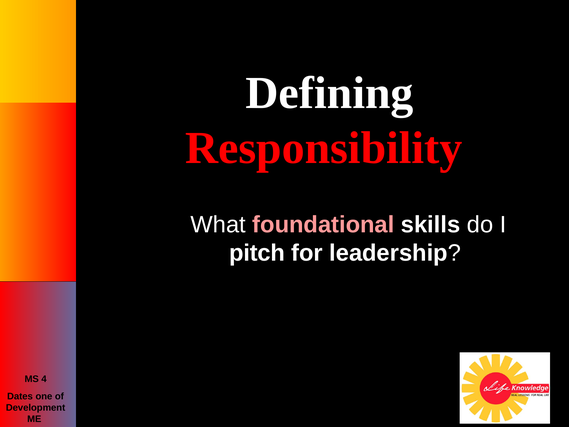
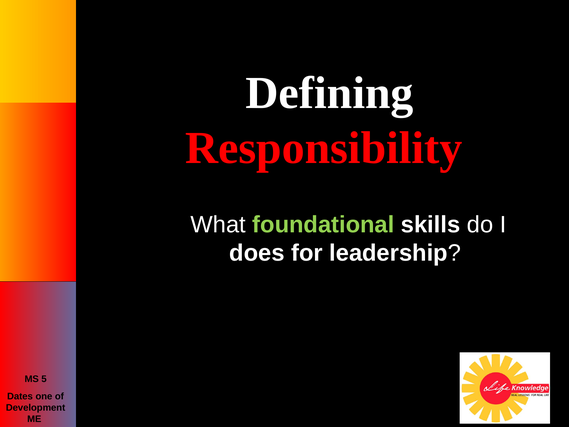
foundational colour: pink -> light green (323, 224)
pitch: pitch -> does (257, 253)
4: 4 -> 5 (44, 379)
